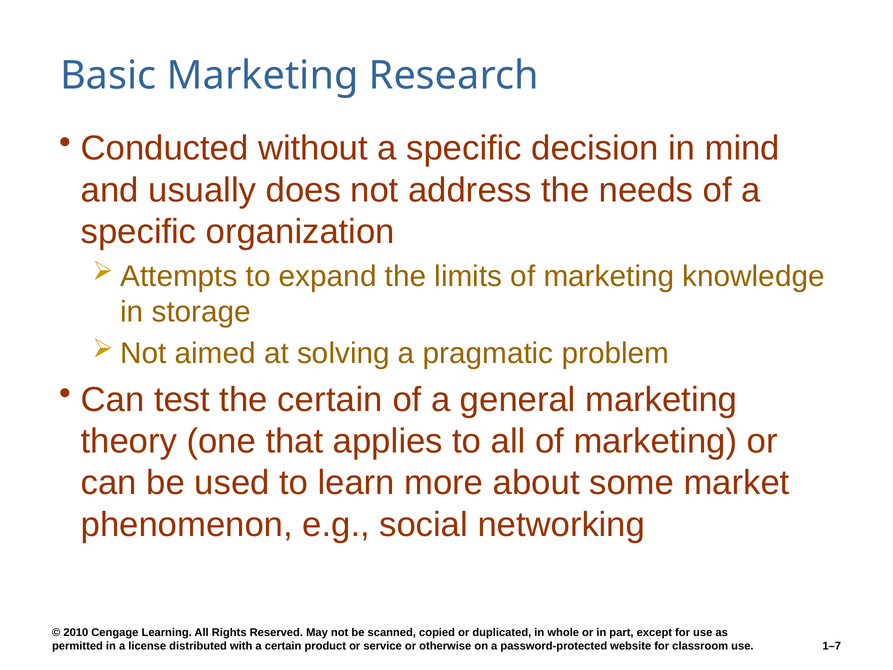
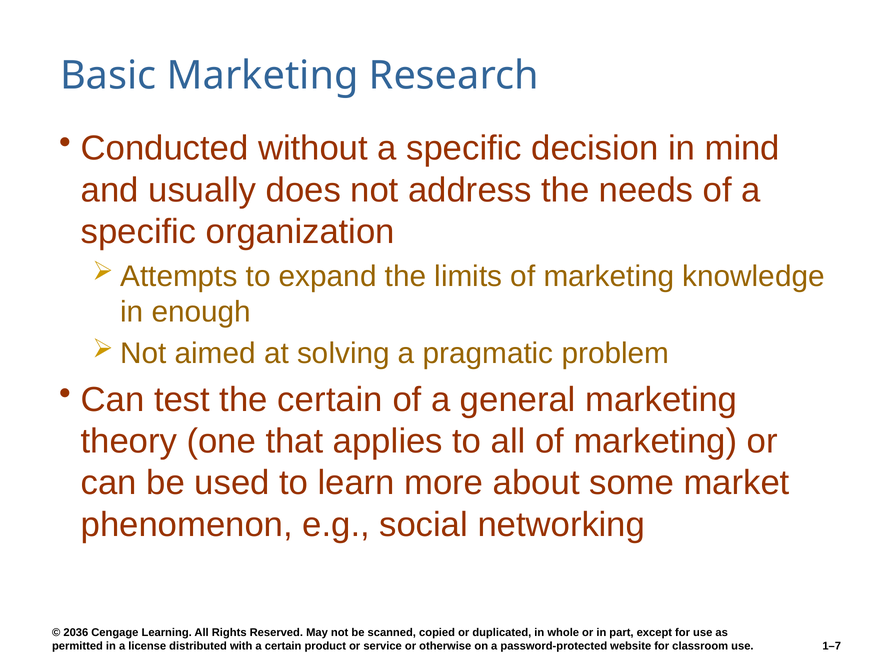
storage: storage -> enough (201, 312)
2010: 2010 -> 2036 (76, 633)
